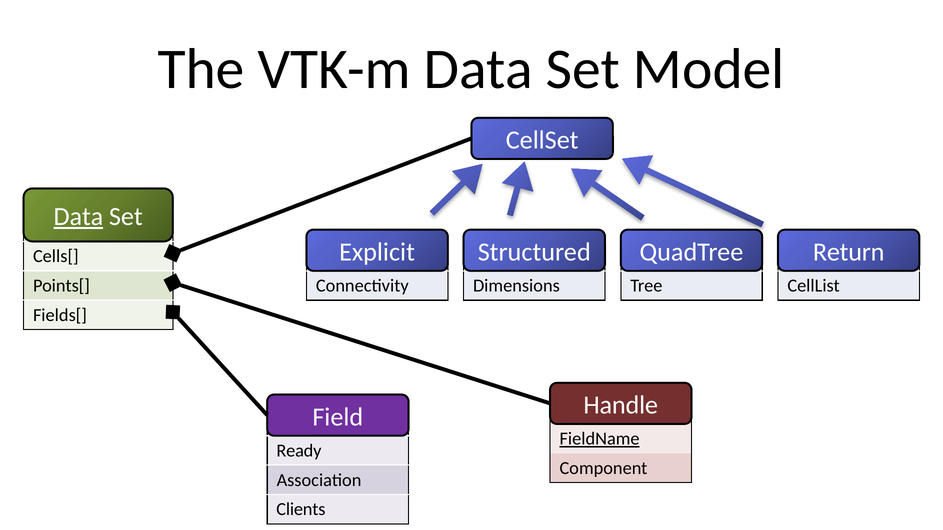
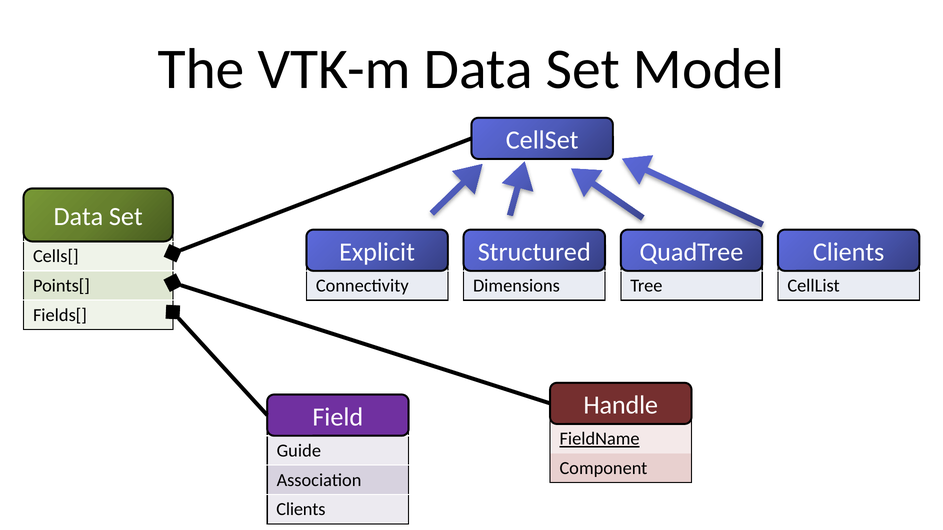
Data underline: present -> none (78, 217)
Return: Return -> Clients (849, 252)
Ready: Ready -> Guide (299, 451)
